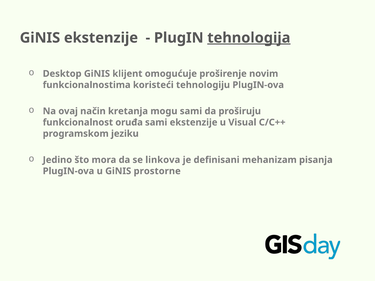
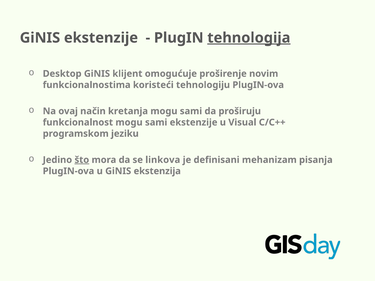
funkcionalnost oruđa: oruđa -> mogu (129, 122)
što underline: none -> present (82, 160)
prostorne: prostorne -> ekstenzija (157, 171)
